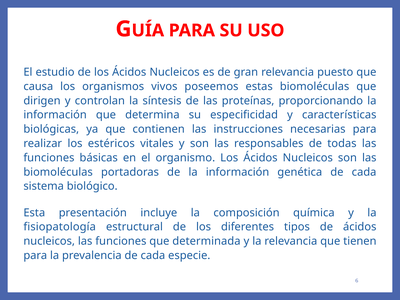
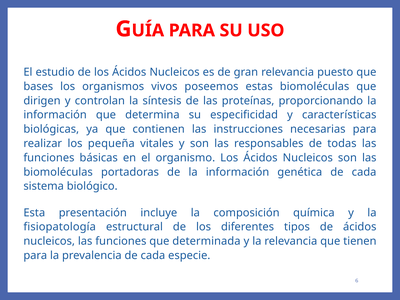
causa: causa -> bases (38, 86)
estéricos: estéricos -> pequeña (111, 144)
